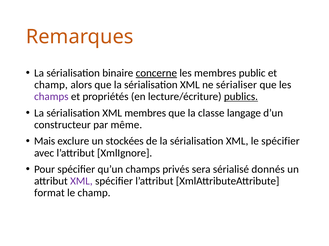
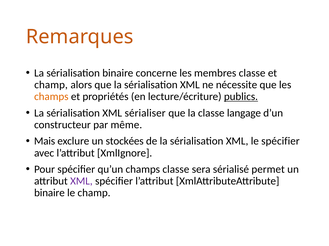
concerne underline: present -> none (156, 73)
membres public: public -> classe (252, 73)
sérialiser: sérialiser -> nécessite (237, 85)
champs colour: purple -> orange (51, 97)
XML membres: membres -> sérialiser (145, 113)
champs privés: privés -> classe (176, 170)
donnés: donnés -> permet (268, 170)
format: format -> binaire (49, 193)
